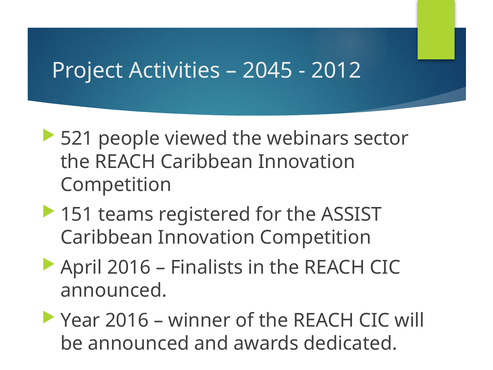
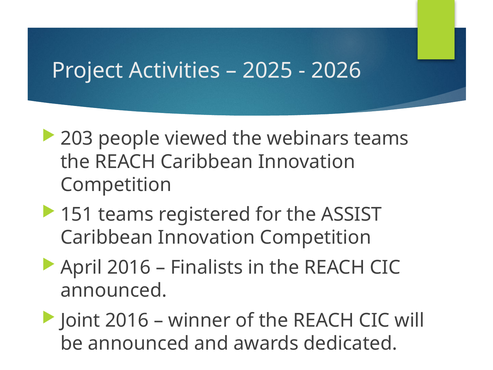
2045: 2045 -> 2025 (268, 71)
2012: 2012 -> 2026 (336, 71)
521: 521 -> 203 (77, 139)
webinars sector: sector -> teams (381, 139)
Year: Year -> Joint (80, 320)
